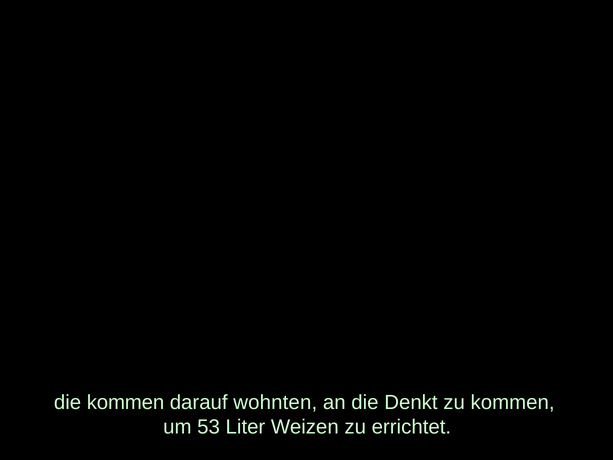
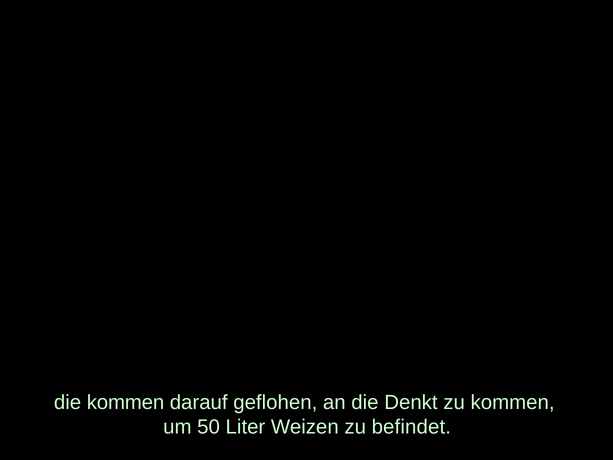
wohnten: wohnten -> geflohen (275, 402)
53: 53 -> 50 (209, 427)
errichtet: errichtet -> befindet (411, 427)
